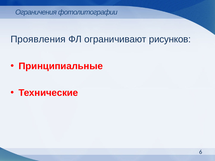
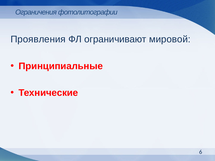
рисунков: рисунков -> мировой (170, 39)
